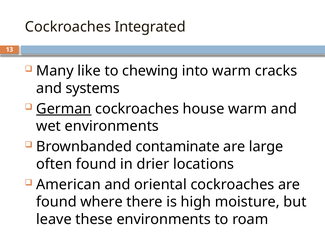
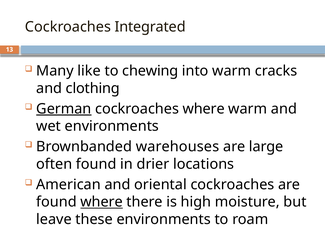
systems: systems -> clothing (93, 88)
cockroaches house: house -> where (204, 109)
contaminate: contaminate -> warehouses (177, 147)
where underline: none -> present (102, 202)
